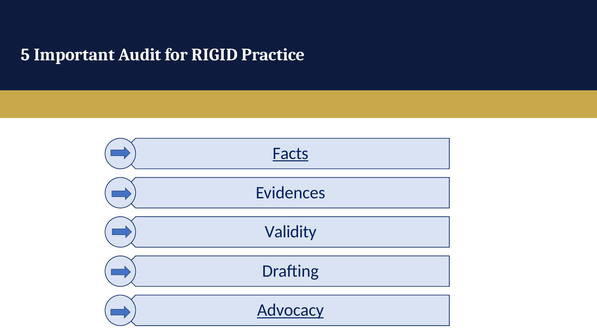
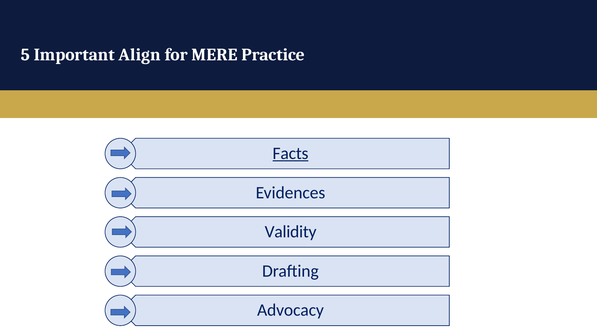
Audit: Audit -> Align (140, 55)
RIGID: RIGID -> MERE (215, 55)
Advocacy underline: present -> none (290, 310)
